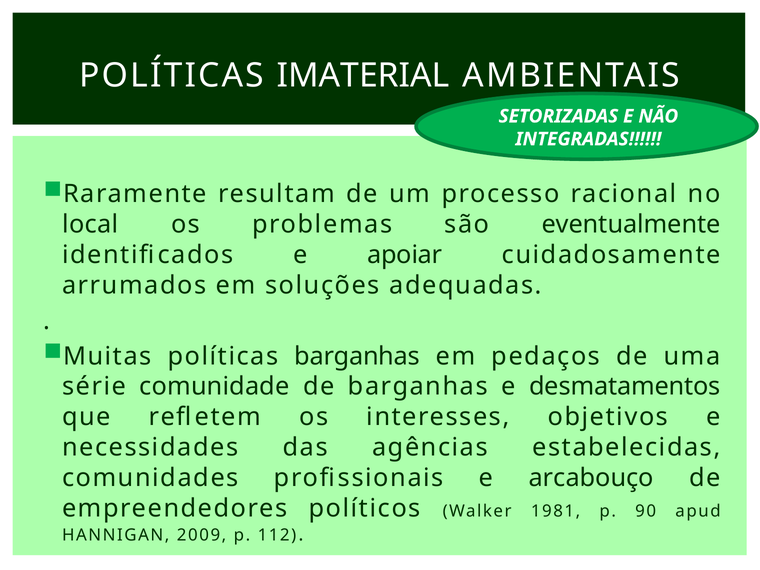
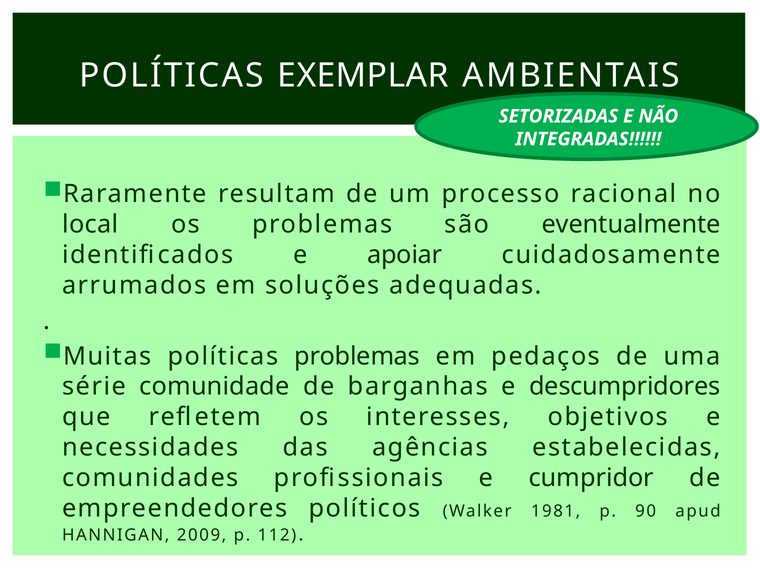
IMATERIAL: IMATERIAL -> EXEMPLAR (363, 76)
políticas barganhas: barganhas -> problemas (357, 356)
desmatamentos: desmatamentos -> descumpridores (625, 387)
arcabouço: arcabouço -> cumpridor (591, 478)
